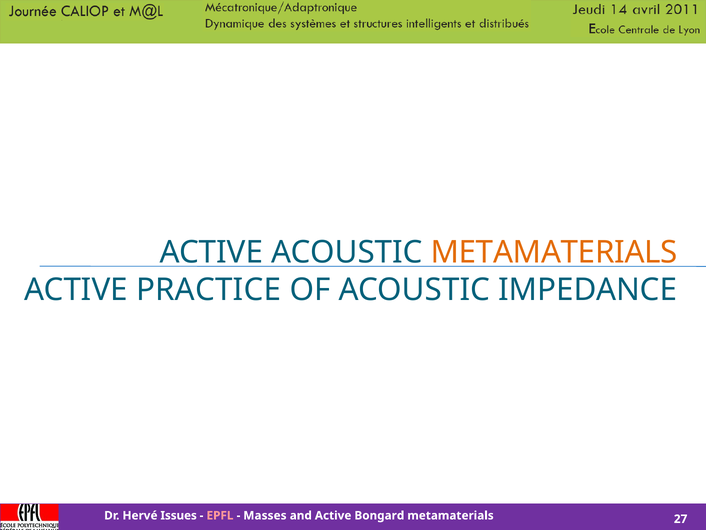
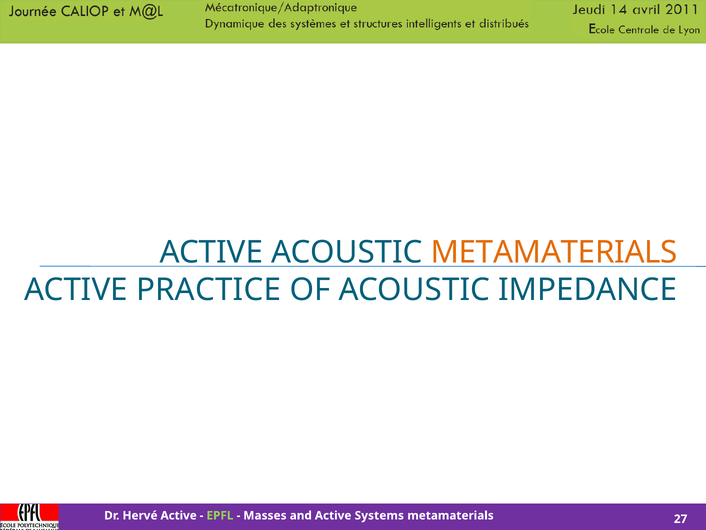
Hervé Issues: Issues -> Active (179, 515)
EPFL colour: pink -> light green (220, 515)
Bongard: Bongard -> Systems (379, 515)
